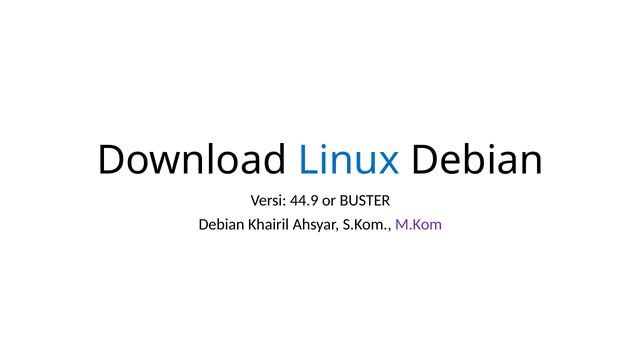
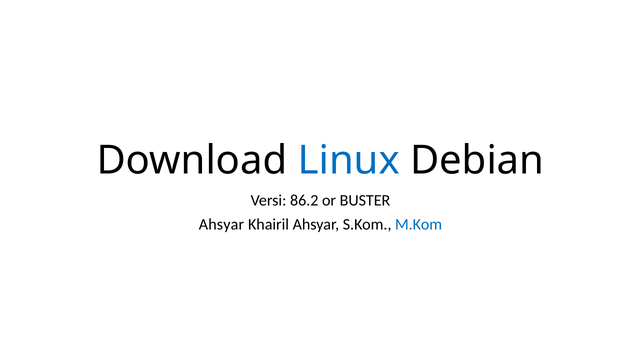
44.9: 44.9 -> 86.2 (304, 200)
Debian: Debian -> Ahsyar (221, 224)
M.Kom colour: purple -> blue (419, 224)
